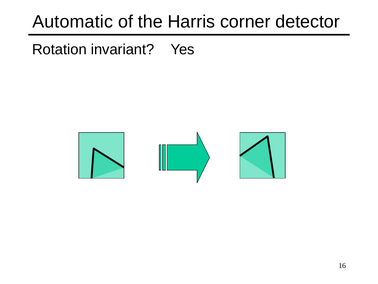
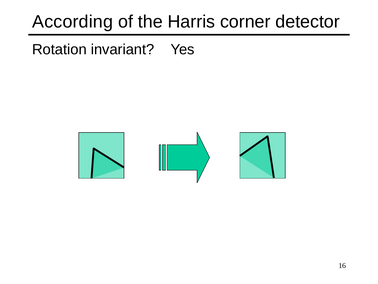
Automatic: Automatic -> According (73, 22)
